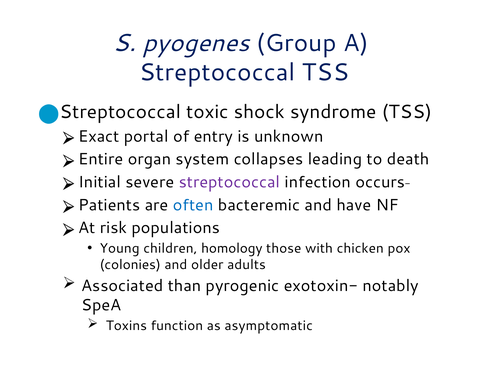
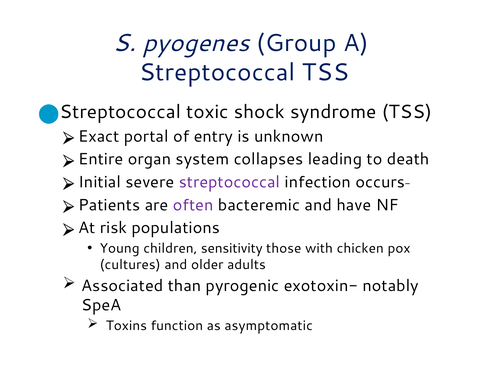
often colour: blue -> purple (193, 205)
homology: homology -> sensitivity (232, 249)
colonies: colonies -> cultures (130, 265)
